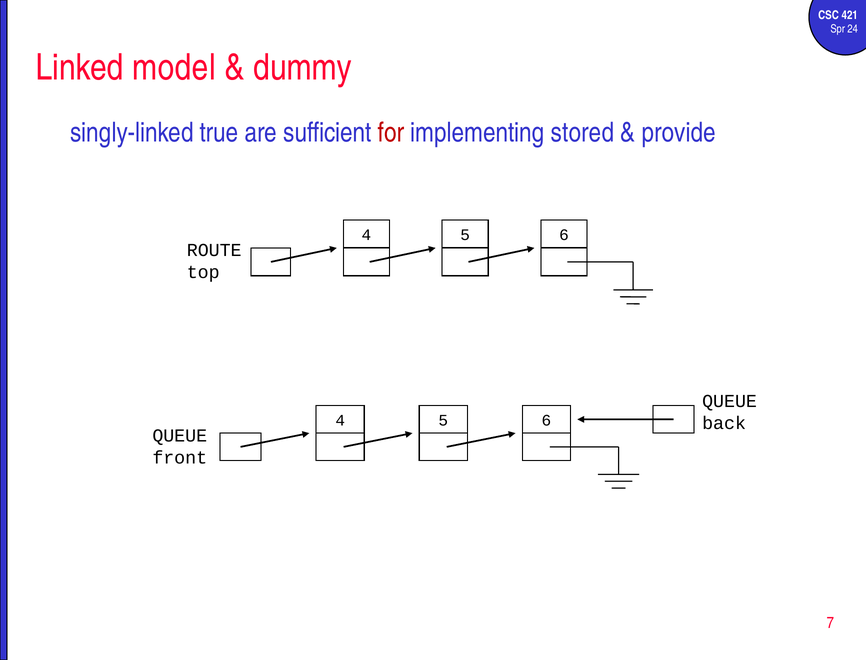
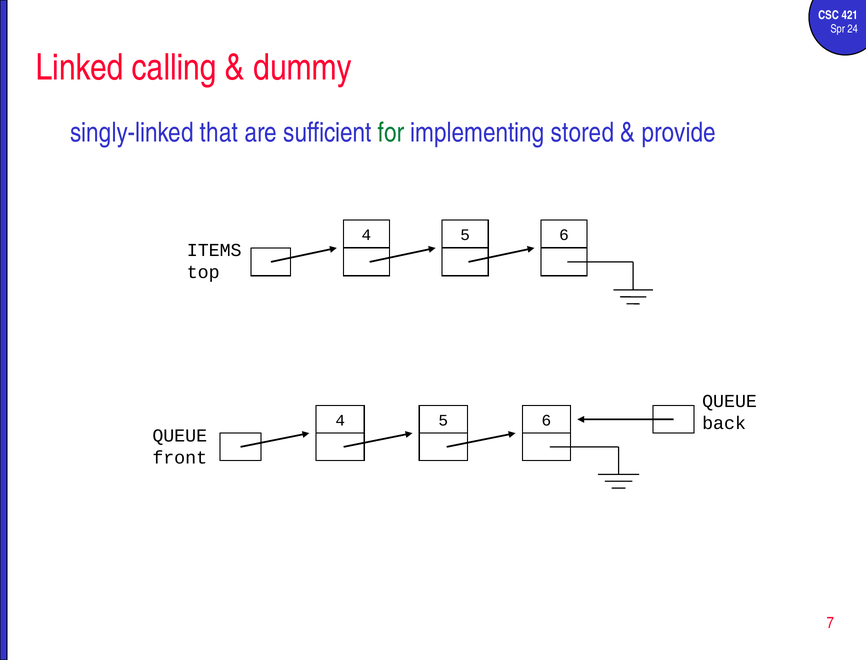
model: model -> calling (174, 68)
true: true -> that (219, 133)
for colour: red -> green (391, 133)
ROUTE: ROUTE -> ITEMS (214, 250)
